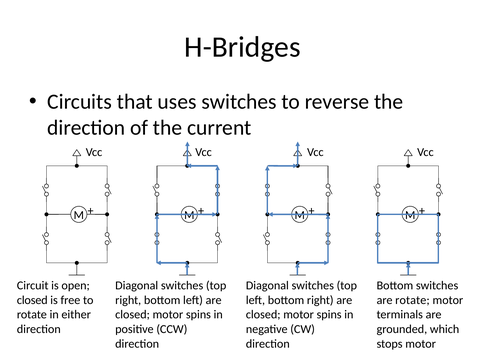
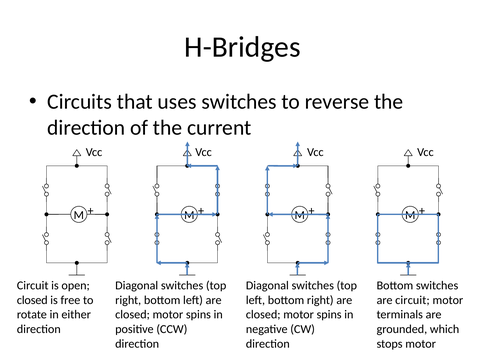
are rotate: rotate -> circuit (412, 300)
